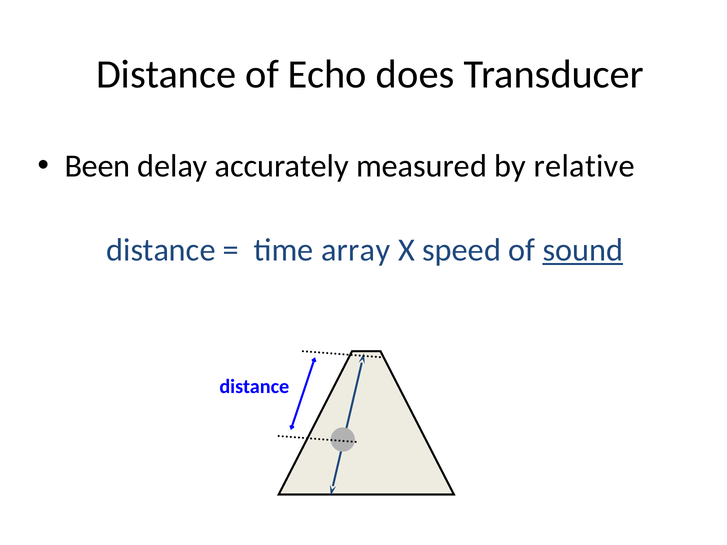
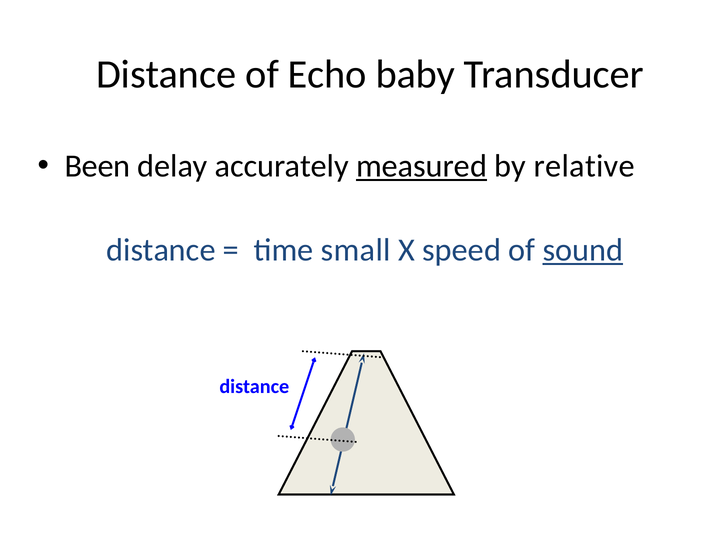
does: does -> baby (415, 75)
measured underline: none -> present (422, 166)
array: array -> small (356, 250)
